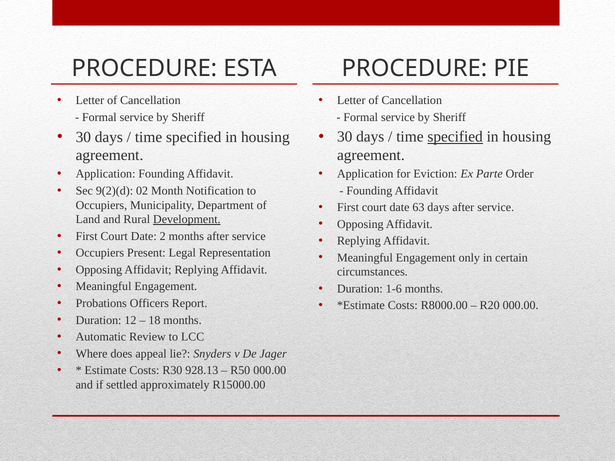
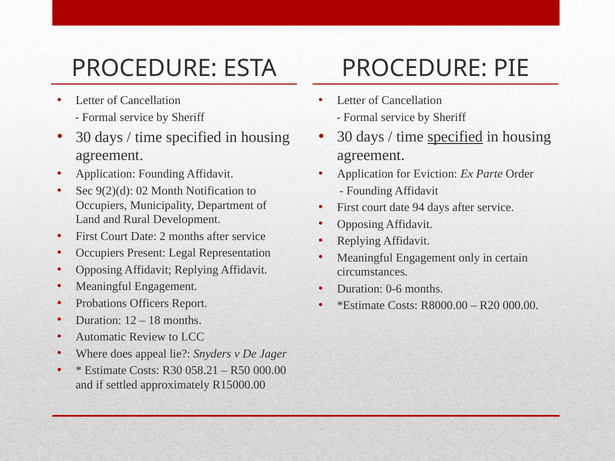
63: 63 -> 94 (418, 207)
Development underline: present -> none (187, 220)
1-6: 1-6 -> 0-6 (394, 289)
928.13: 928.13 -> 058.21 (202, 371)
